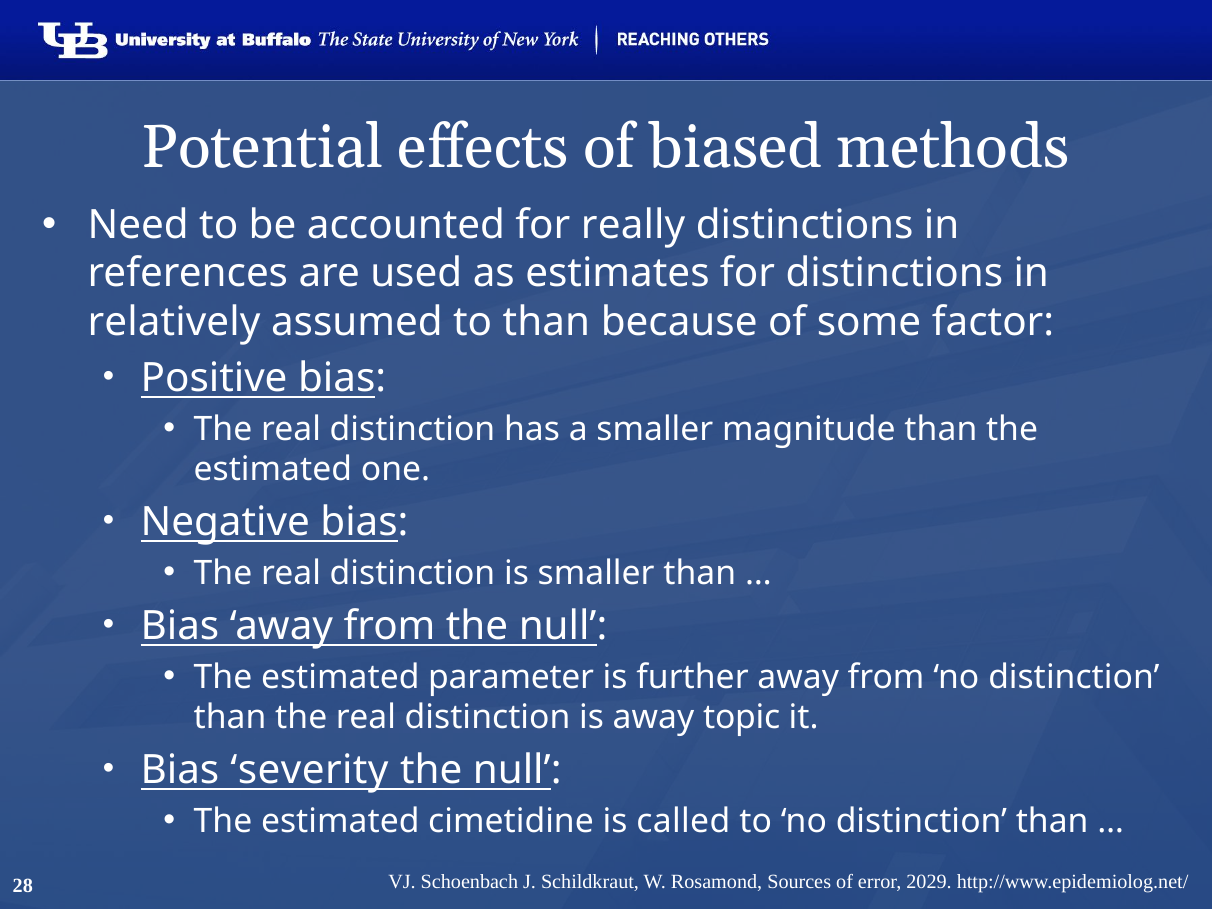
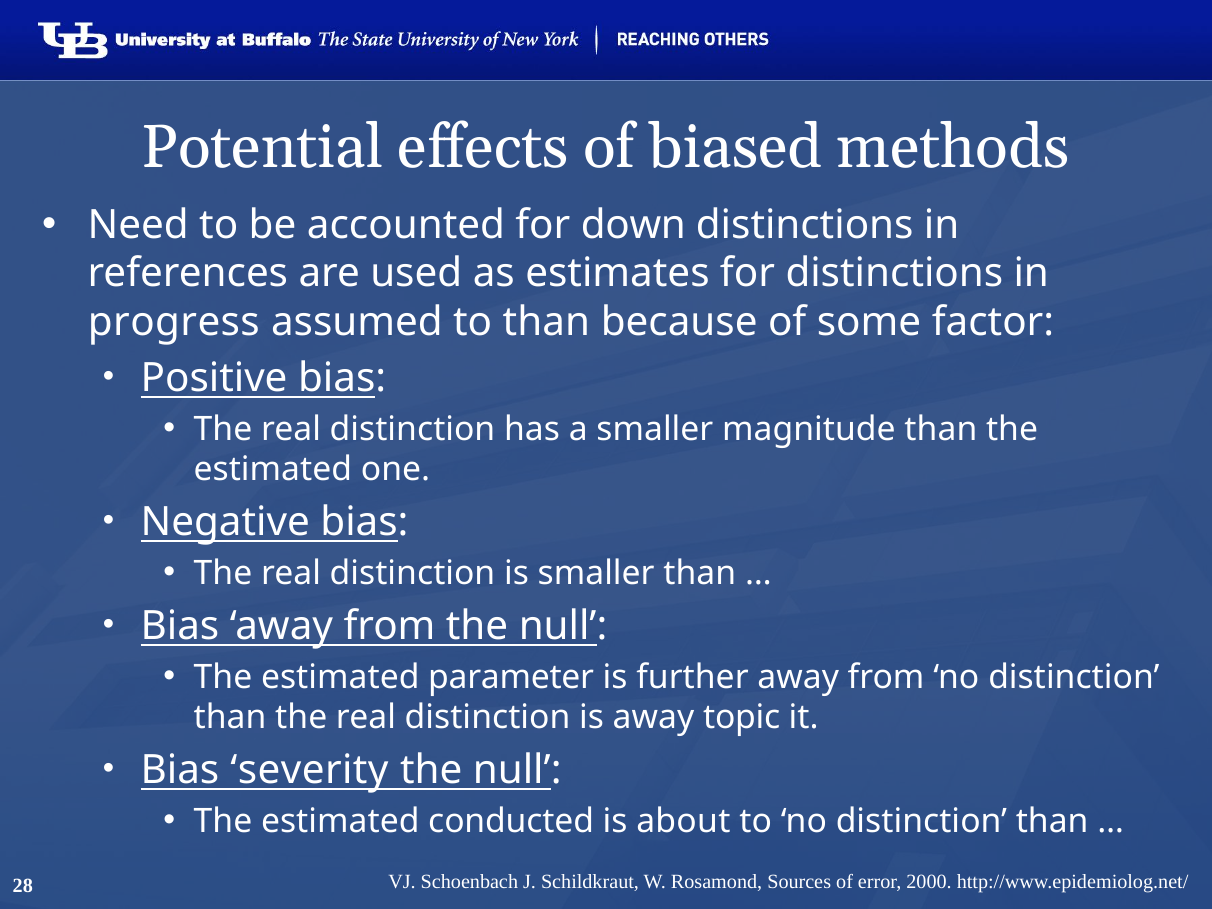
really: really -> down (633, 225)
relatively: relatively -> progress (174, 322)
cimetidine: cimetidine -> conducted (511, 821)
called: called -> about (683, 821)
2029: 2029 -> 2000 (929, 882)
